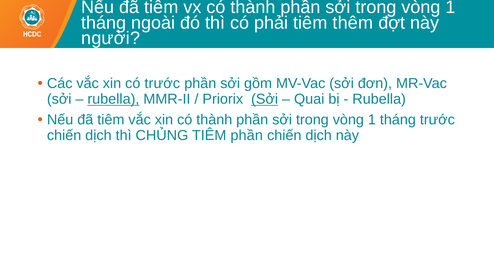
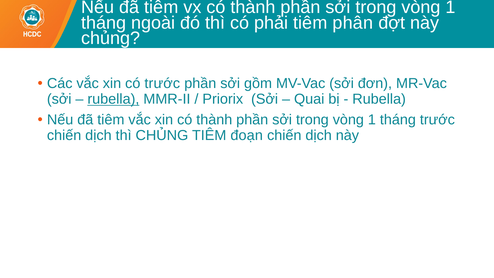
thêm: thêm -> phân (353, 23)
người: người -> chủng (111, 38)
Sởi underline: present -> none (265, 99)
TIÊM phần: phần -> đoạn (247, 135)
